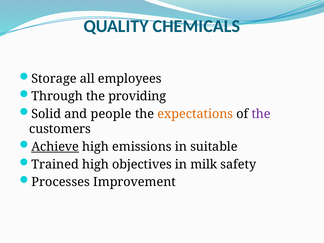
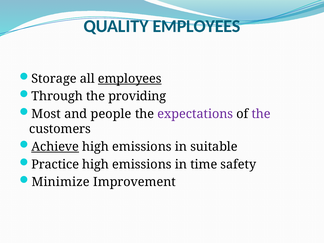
QUALITY CHEMICALS: CHEMICALS -> EMPLOYEES (197, 26)
employees underline: none -> present (130, 79)
Solid: Solid -> Most (46, 114)
expectations colour: orange -> purple (195, 114)
Trained: Trained -> Practice (55, 164)
objectives: objectives -> emissions (142, 164)
milk: milk -> time (204, 164)
Processes: Processes -> Minimize (61, 182)
